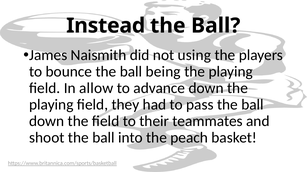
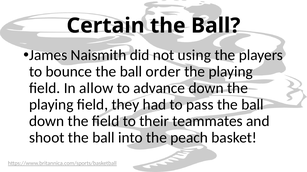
Instead: Instead -> Certain (106, 26)
being: being -> order (163, 72)
